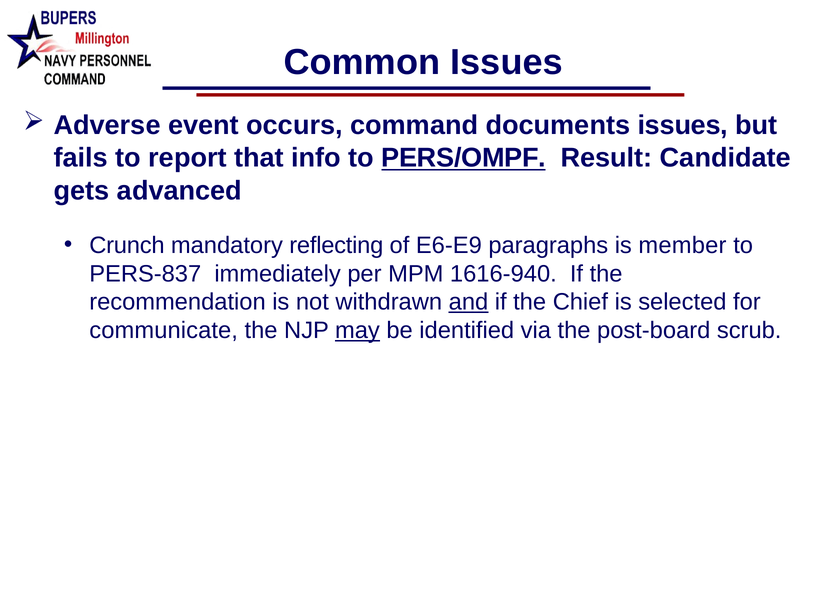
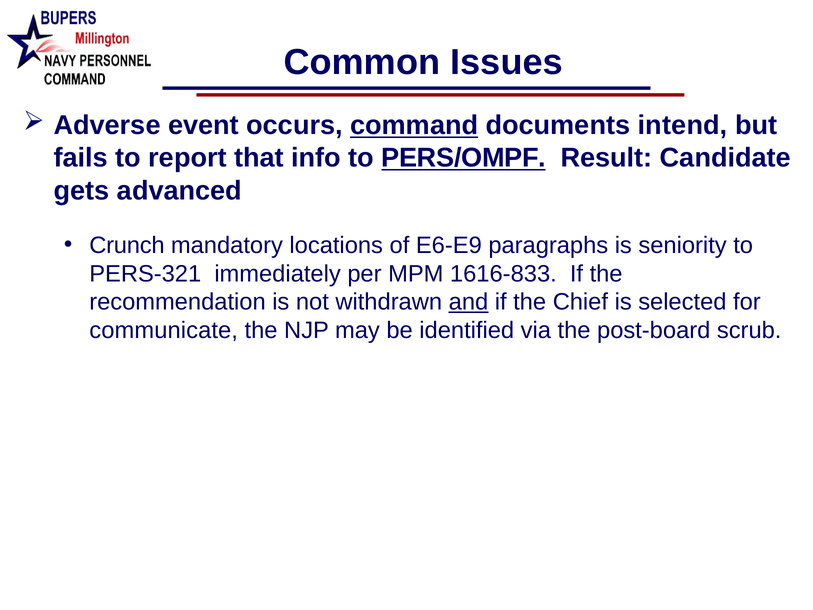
command underline: none -> present (414, 125)
documents issues: issues -> intend (683, 125)
reflecting: reflecting -> locations (336, 245)
member: member -> seniority (683, 245)
PERS-837: PERS-837 -> PERS-321 (145, 274)
1616-940: 1616-940 -> 1616-833 (503, 274)
may underline: present -> none (357, 330)
